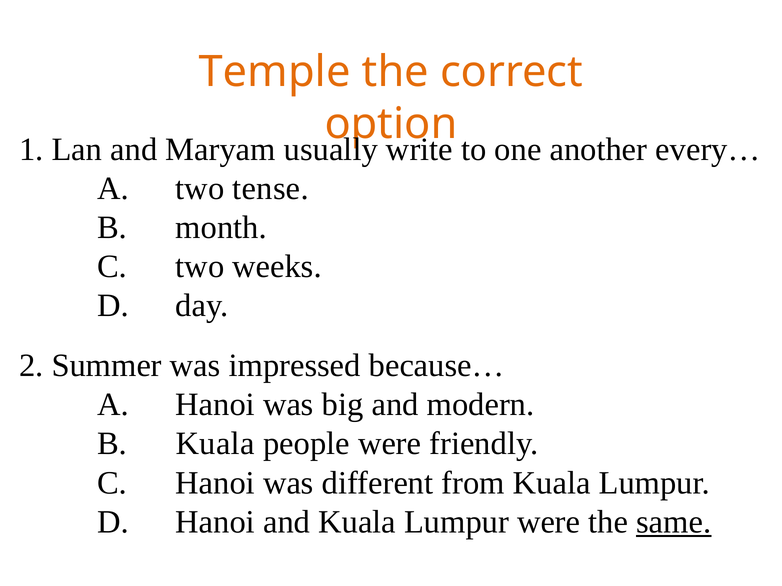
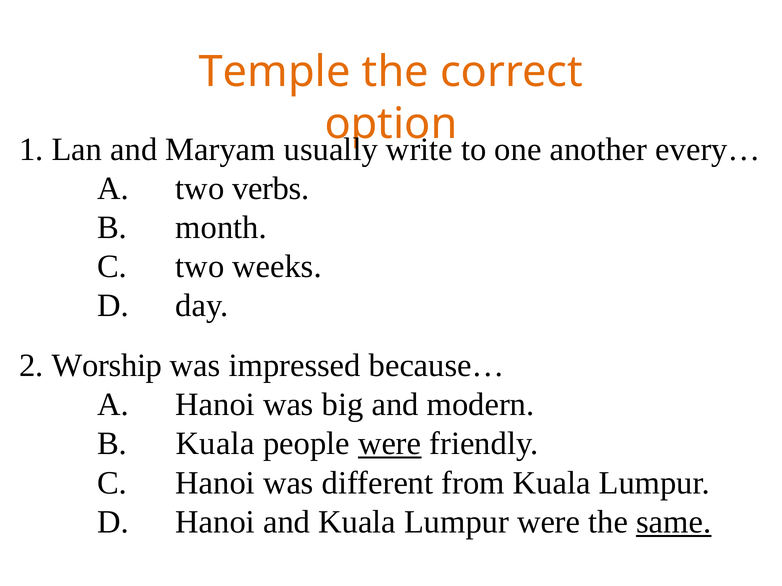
tense: tense -> verbs (271, 189)
Summer: Summer -> Worship (107, 366)
were underline: none -> present (390, 444)
